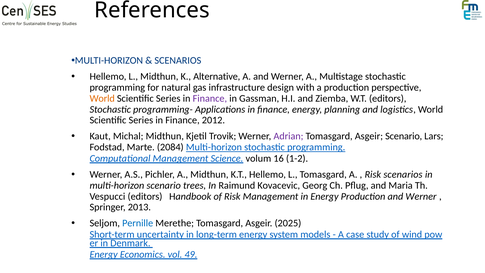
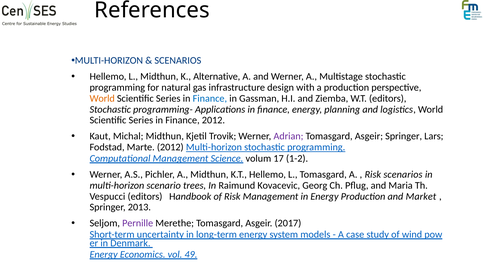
Finance colour: purple -> blue (210, 98)
Asgeir Scenario: Scenario -> Springer (404, 136)
Marte 2084: 2084 -> 2012 (170, 147)
16: 16 -> 17 (279, 158)
Production and Werner: Werner -> Market (421, 196)
Pernille colour: blue -> purple (138, 223)
2025: 2025 -> 2017 (288, 223)
